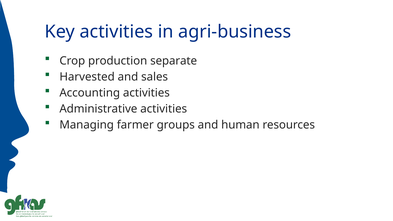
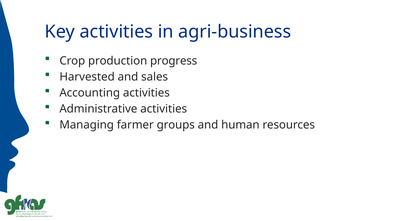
separate: separate -> progress (174, 61)
